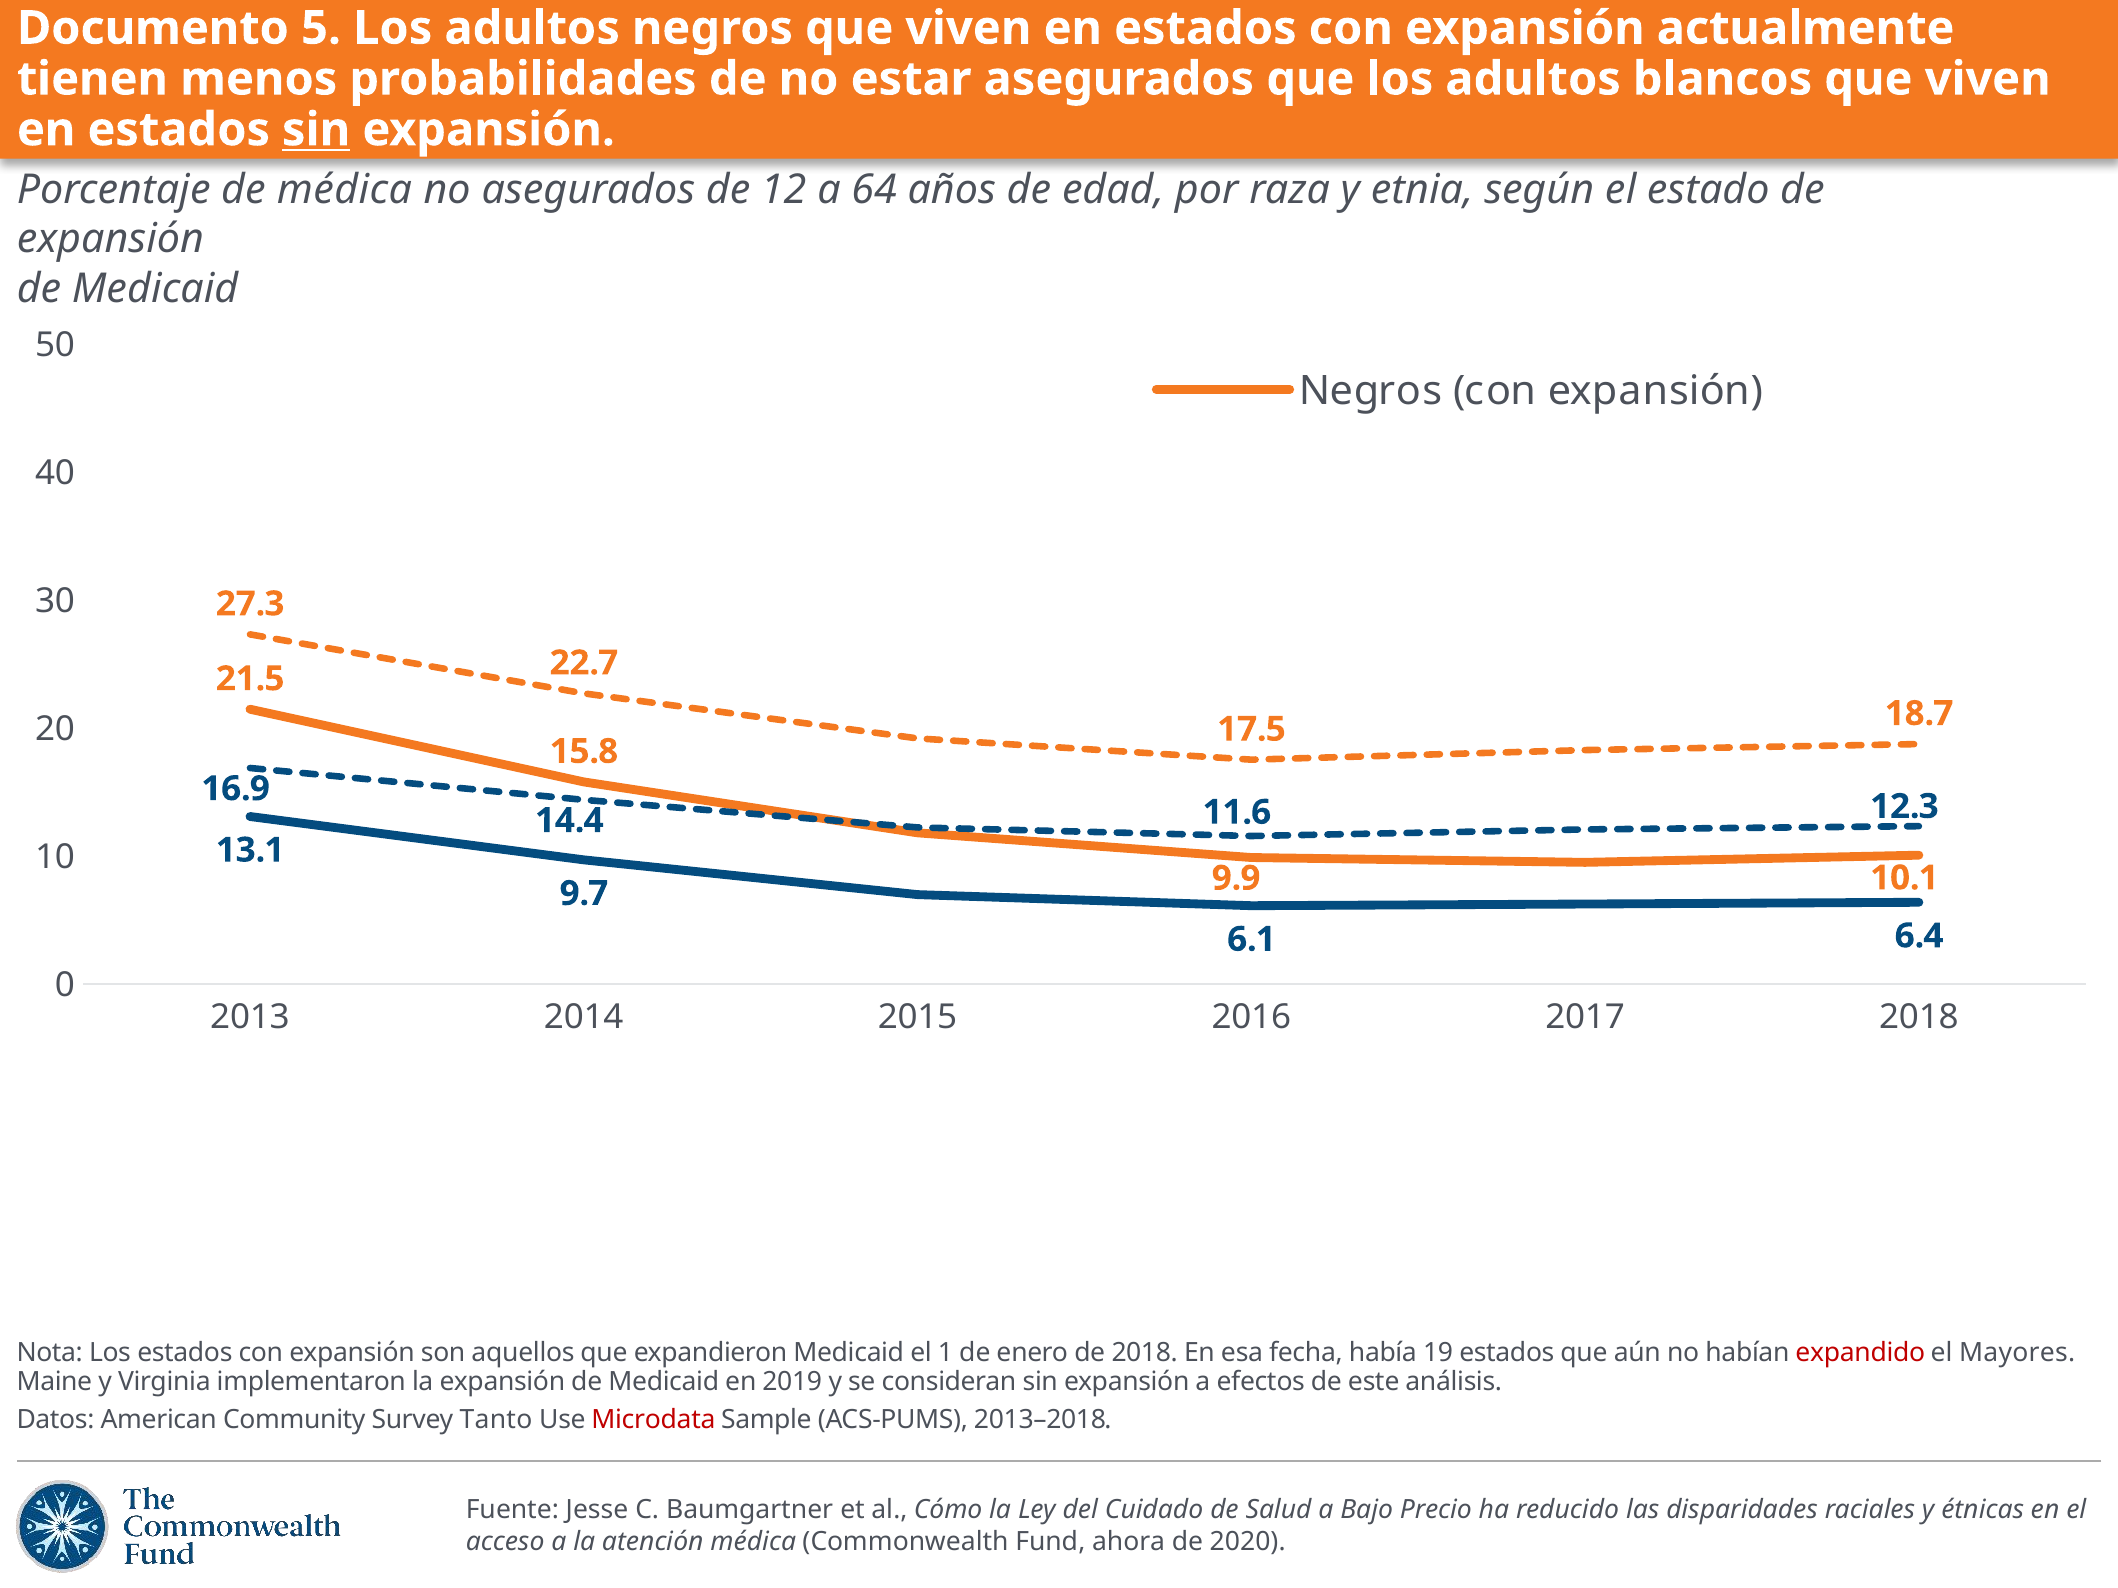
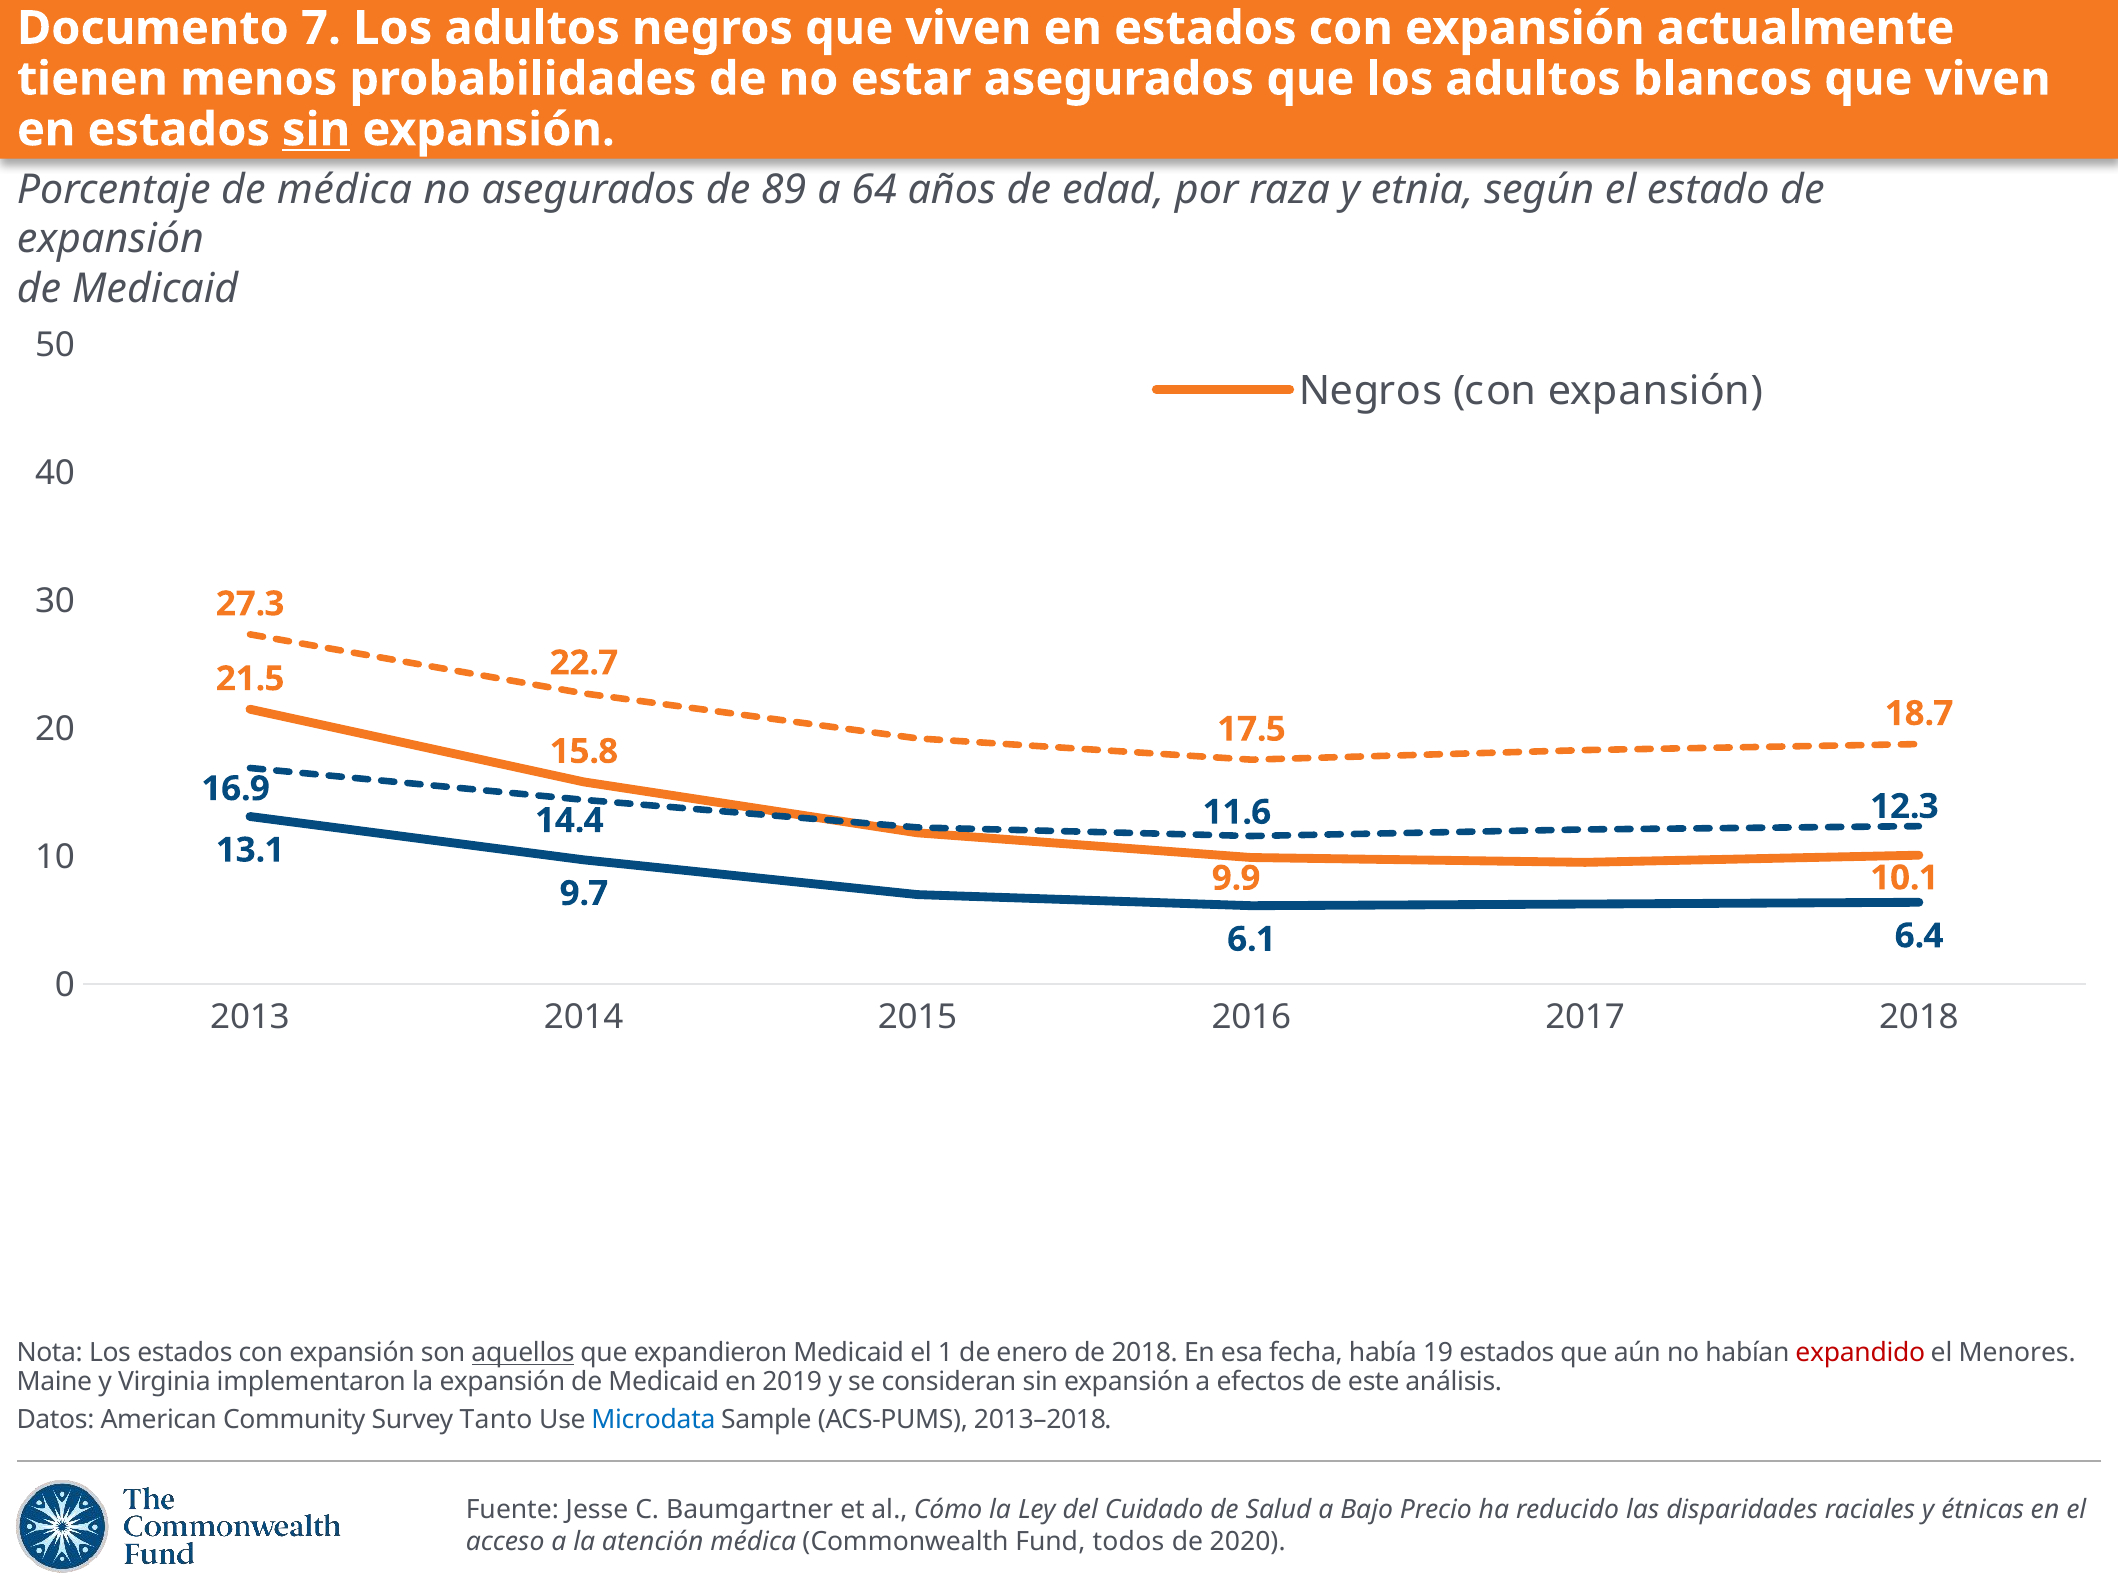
5: 5 -> 7 (321, 28)
12: 12 -> 89 (784, 190)
aquellos underline: none -> present (523, 1354)
Mayores: Mayores -> Menores (2017, 1354)
Microdata colour: red -> blue (653, 1420)
ahora: ahora -> todos (1128, 1542)
